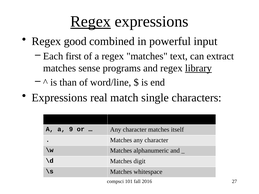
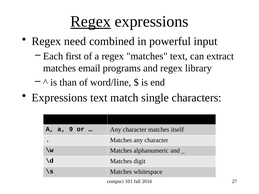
good: good -> need (75, 41)
sense: sense -> email (89, 68)
library underline: present -> none (198, 68)
Expressions real: real -> text (99, 98)
